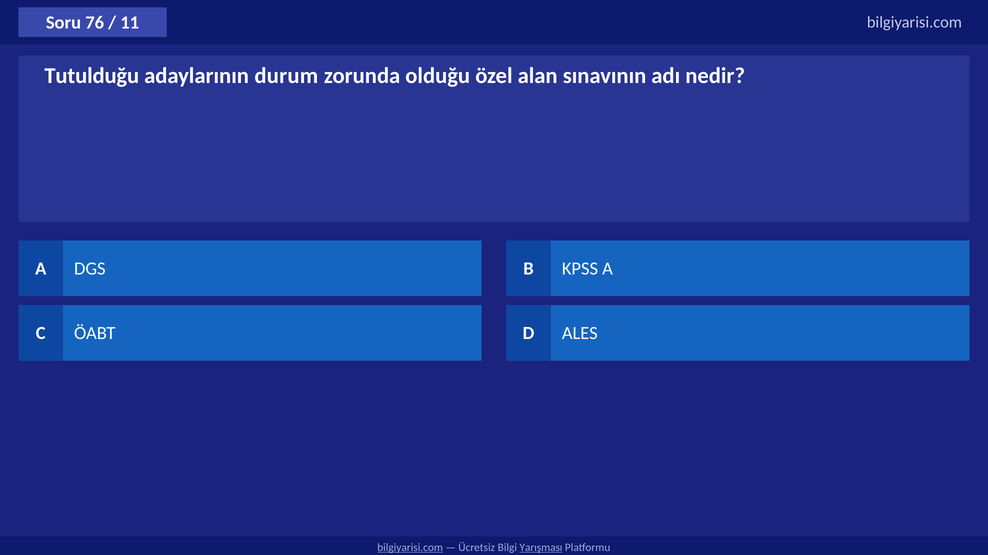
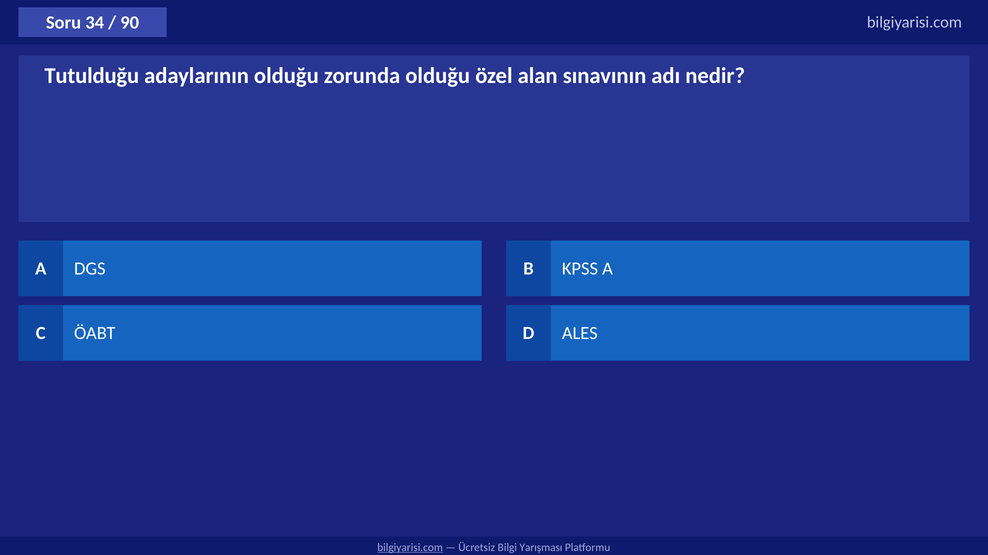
76: 76 -> 34 (95, 23)
11: 11 -> 90 (130, 23)
adaylarının durum: durum -> olduğu (286, 76)
Yarışması underline: present -> none (541, 548)
